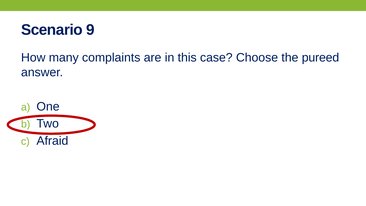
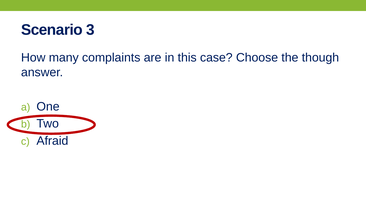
9: 9 -> 3 (90, 30)
pureed: pureed -> though (320, 58)
